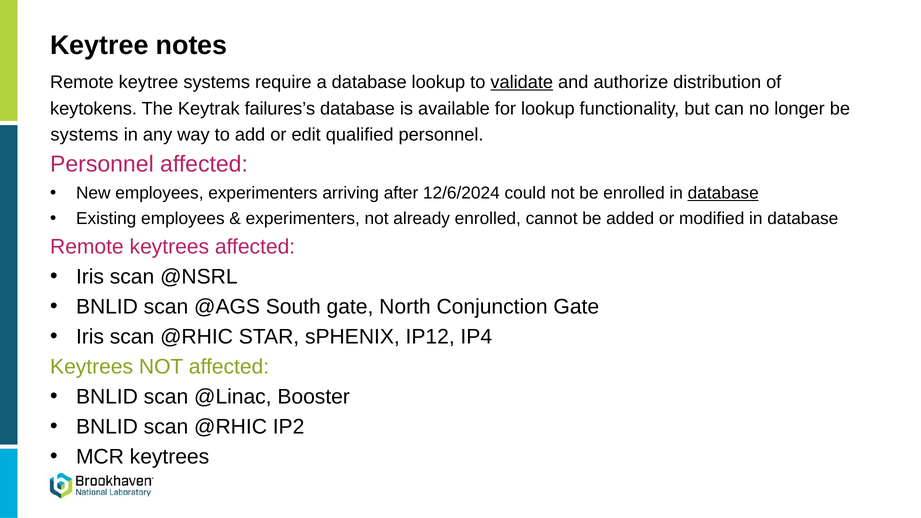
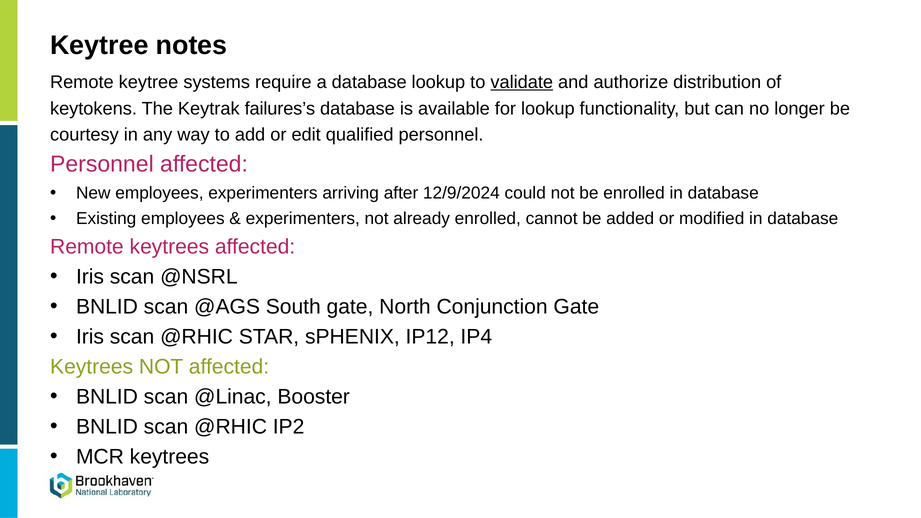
systems: systems -> courtesy (84, 135)
12/6/2024: 12/6/2024 -> 12/9/2024 (461, 193)
database underline: present -> none (723, 193)
